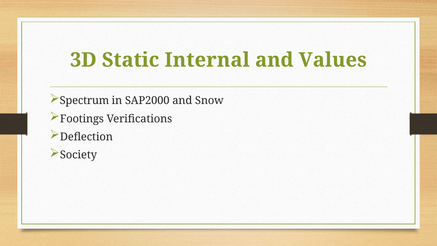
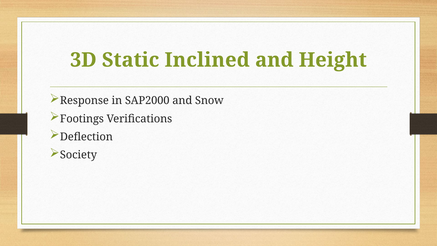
Internal: Internal -> Inclined (207, 60)
Values: Values -> Height (333, 60)
Spectrum: Spectrum -> Response (84, 101)
